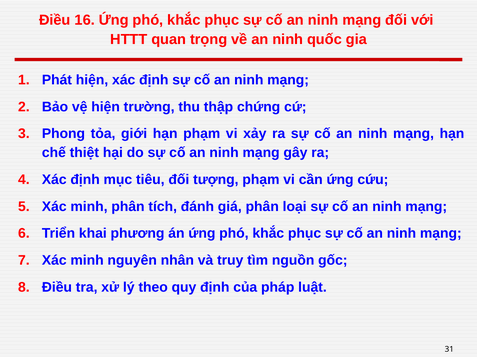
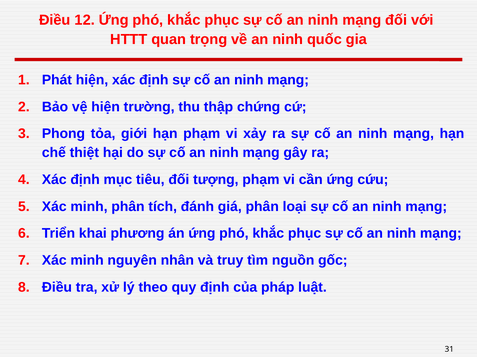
16: 16 -> 12 (85, 20)
